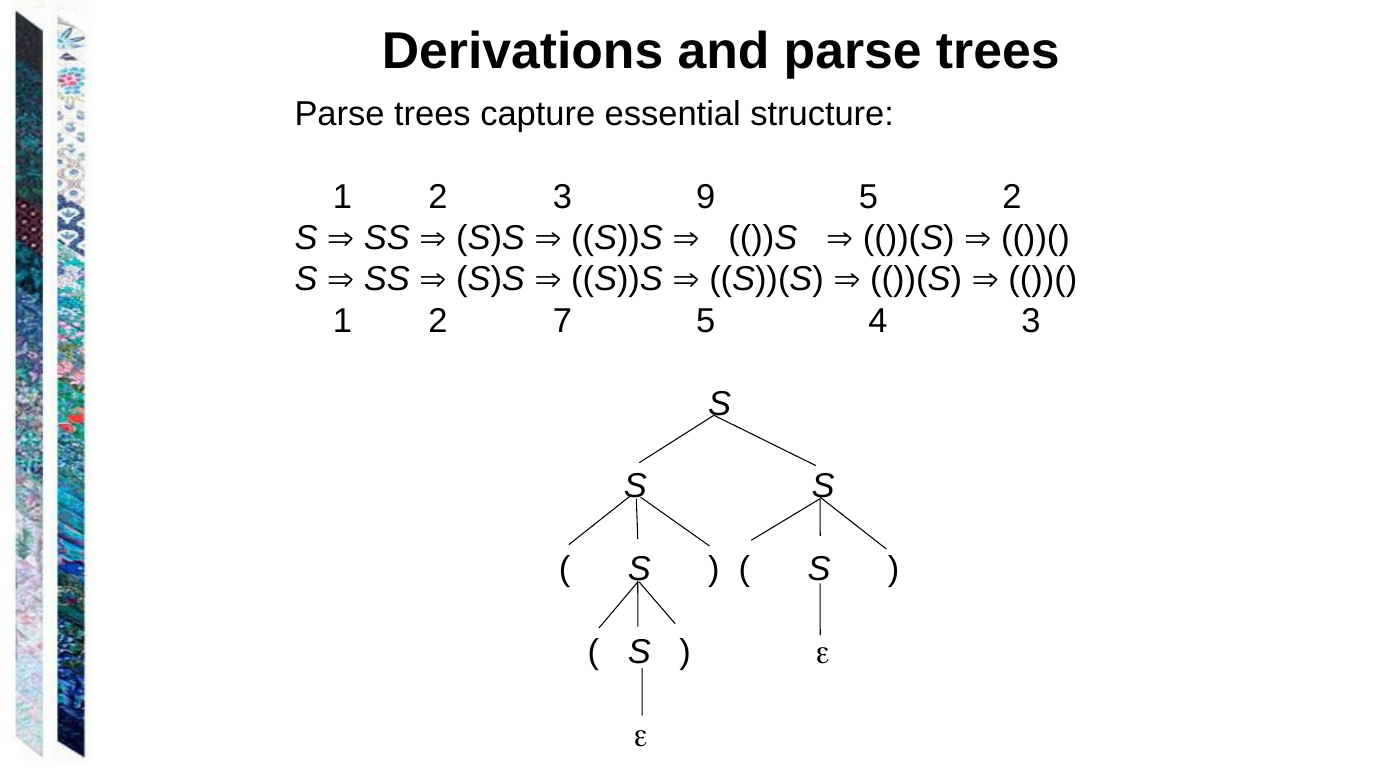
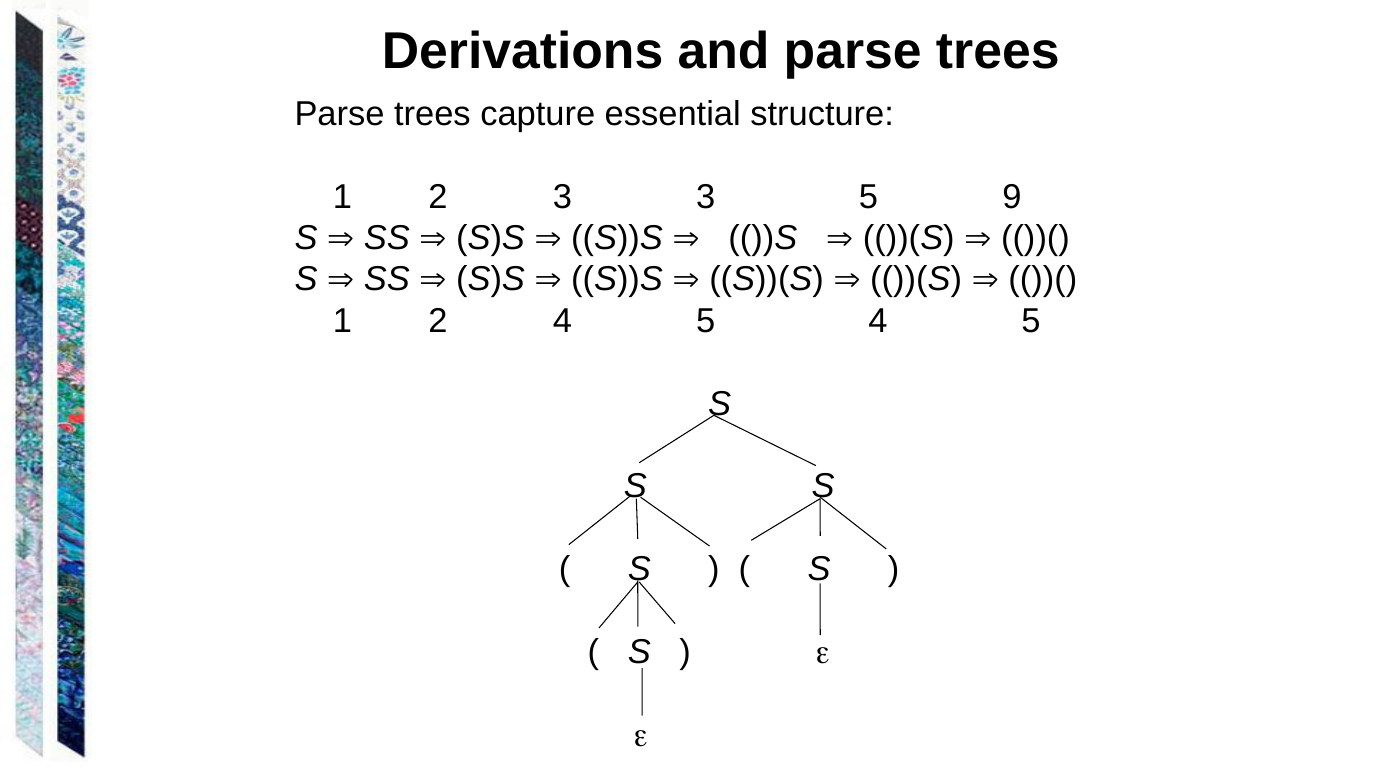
3 9: 9 -> 3 (706, 197)
5 2: 2 -> 9 (1012, 197)
2 7: 7 -> 4 (562, 321)
5 4 3: 3 -> 5 (1031, 321)
